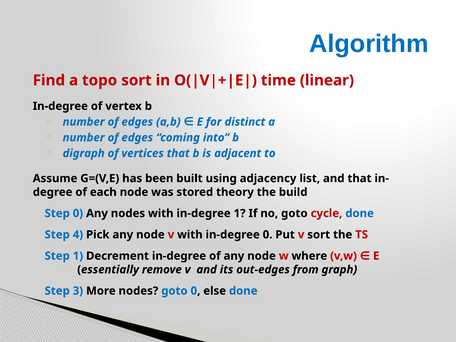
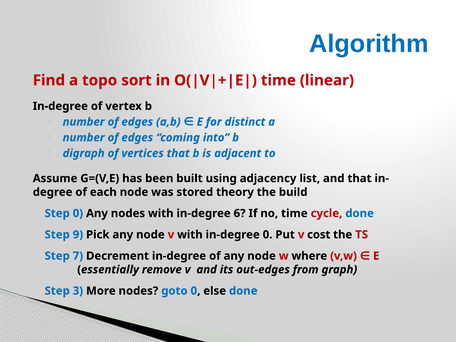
in-degree 1: 1 -> 6 (240, 213)
no goto: goto -> time (294, 213)
4: 4 -> 9 (78, 235)
v sort: sort -> cost (319, 235)
Step 1: 1 -> 7 (78, 256)
